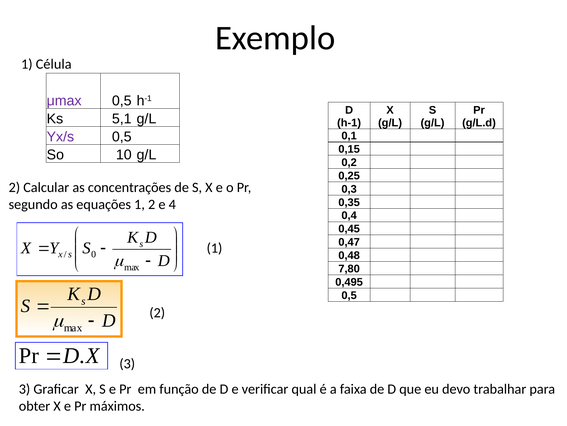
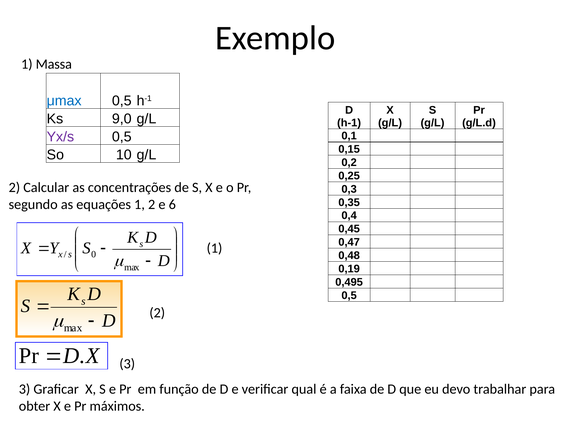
Célula: Célula -> Massa (54, 64)
μmax colour: purple -> blue (64, 101)
5,1: 5,1 -> 9,0 (122, 119)
4: 4 -> 6 (172, 204)
7,80: 7,80 -> 0,19 (349, 268)
